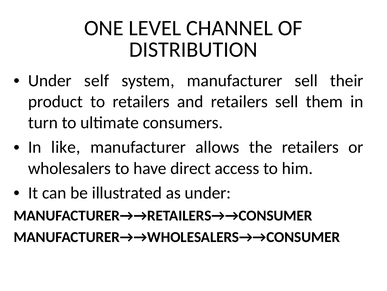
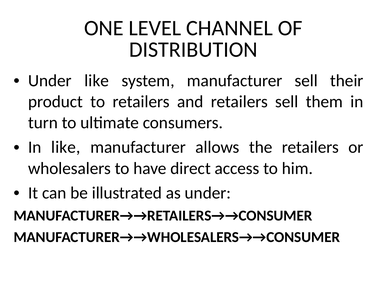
Under self: self -> like (97, 80)
